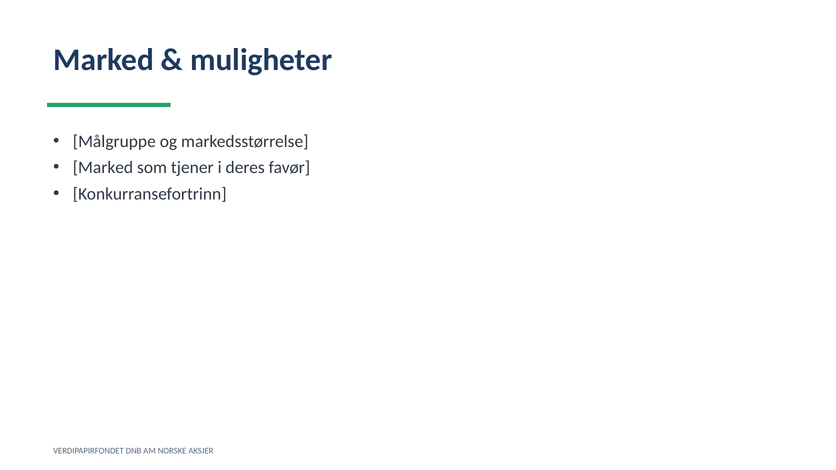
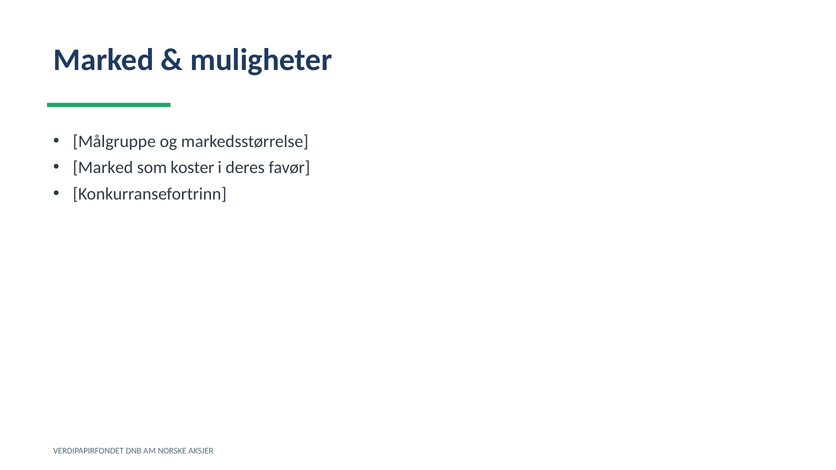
tjener: tjener -> koster (192, 168)
